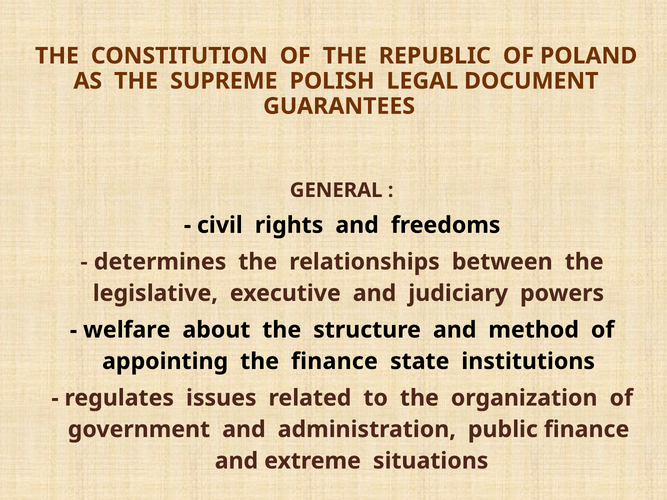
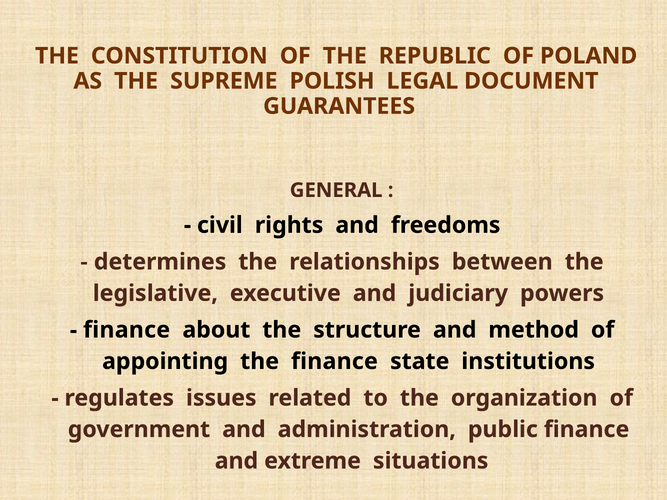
welfare: welfare -> finance (127, 330)
